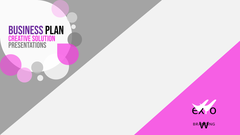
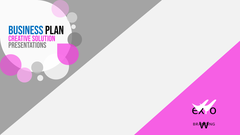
Business colour: purple -> blue (26, 30)
